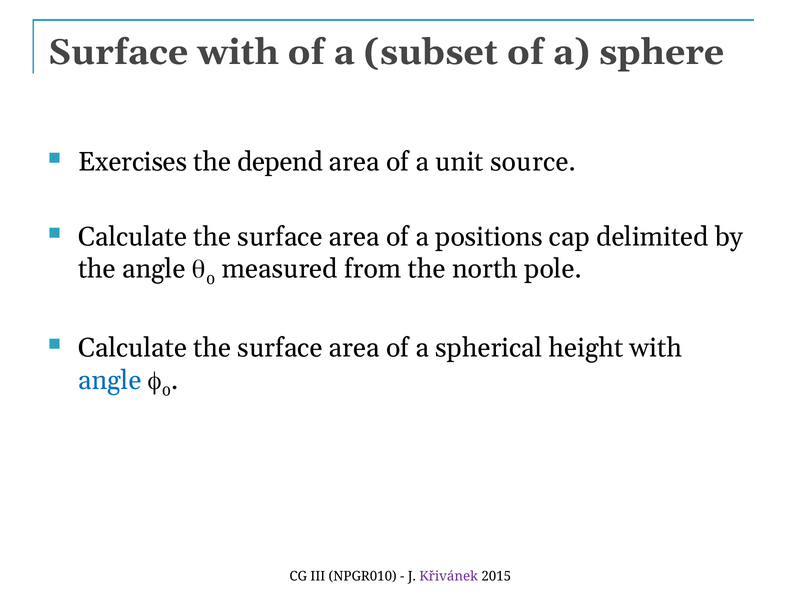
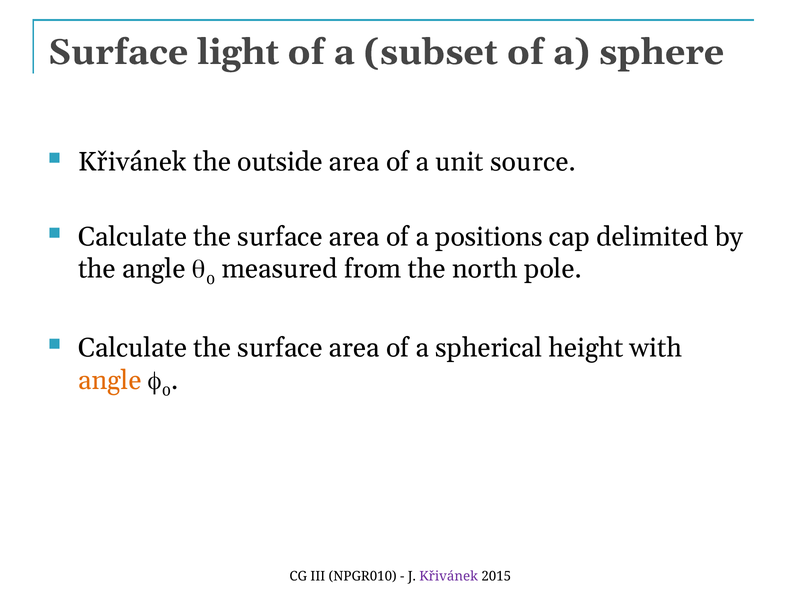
Surface with: with -> light (238, 52)
Exercises: Exercises -> Křivánek (132, 162)
depend: depend -> outside (280, 162)
angle colour: blue -> orange (110, 380)
